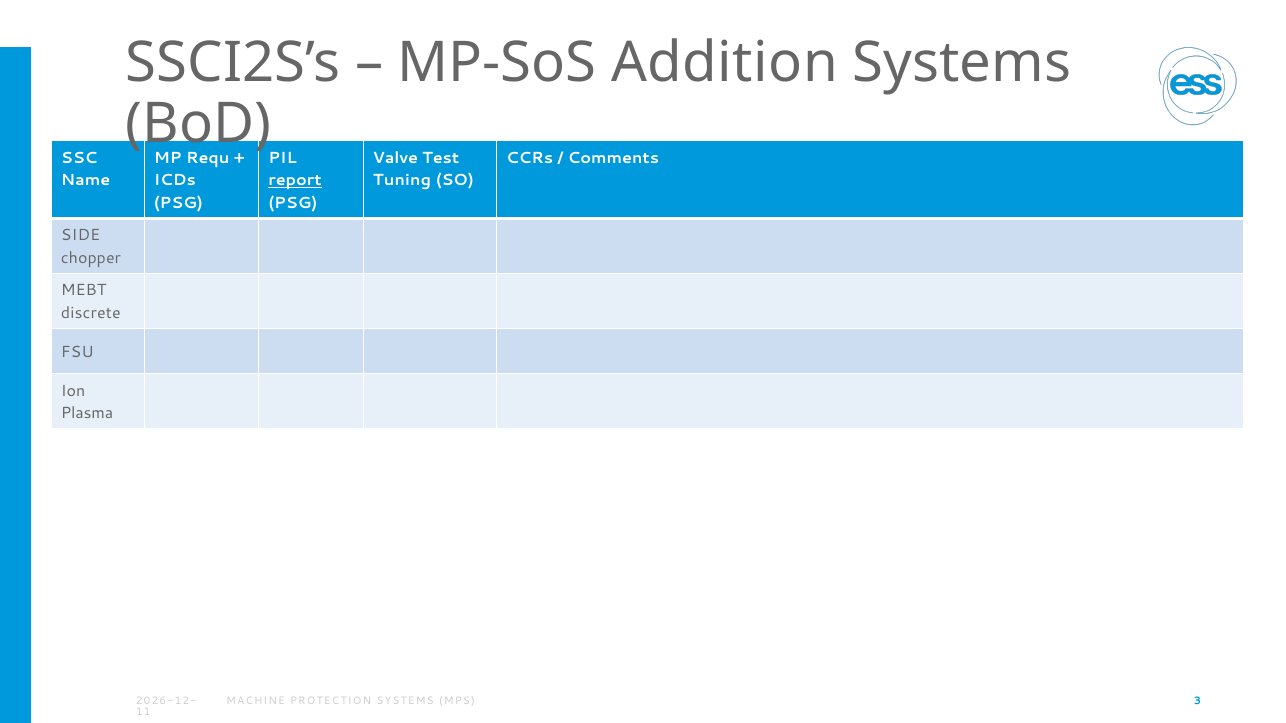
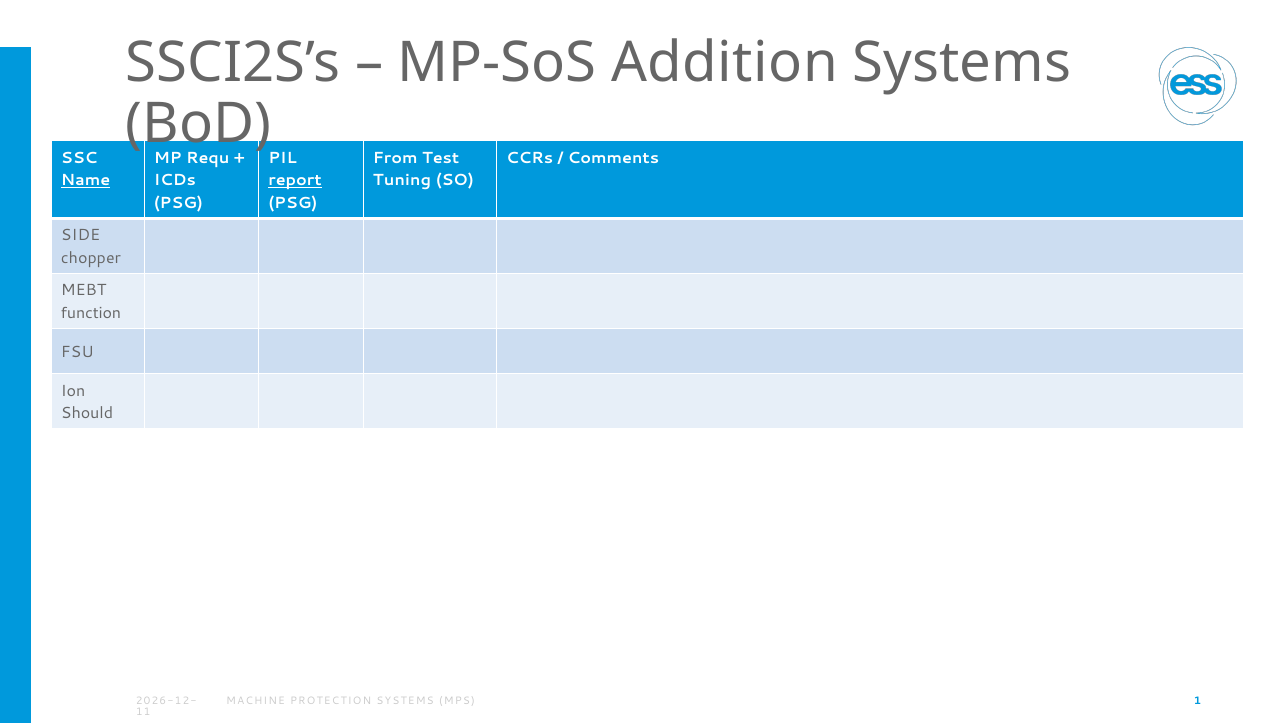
Valve: Valve -> From (395, 158)
Name underline: none -> present (86, 181)
discrete: discrete -> function (91, 313)
Plasma: Plasma -> Should (87, 414)
3: 3 -> 1 (1197, 702)
